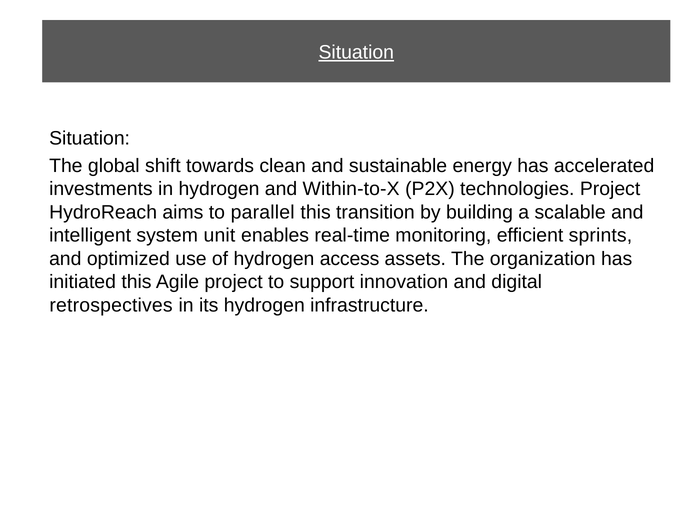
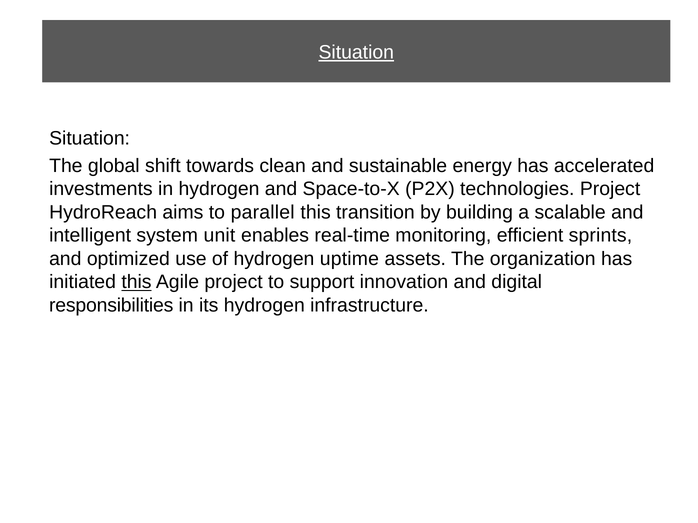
Within-to-X: Within-to-X -> Space-to-X (351, 189)
access: access -> uptime (349, 259)
this underline: none -> present (136, 282)
retrospectives: retrospectives -> responsibilities (111, 306)
